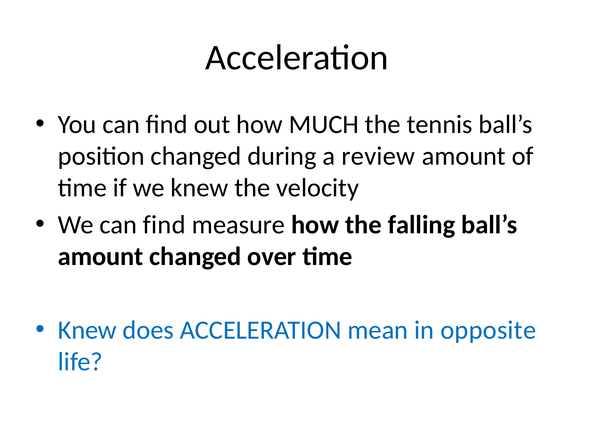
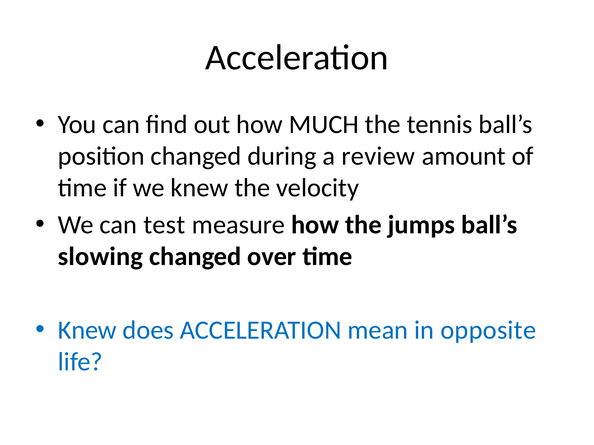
We can find: find -> test (164, 225)
falling: falling -> jumps (421, 225)
amount: amount -> slowing (101, 257)
